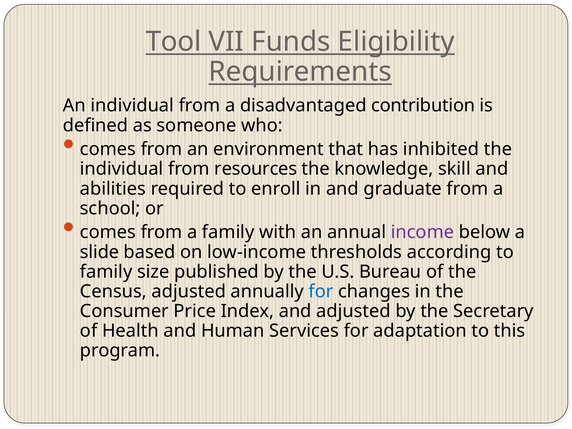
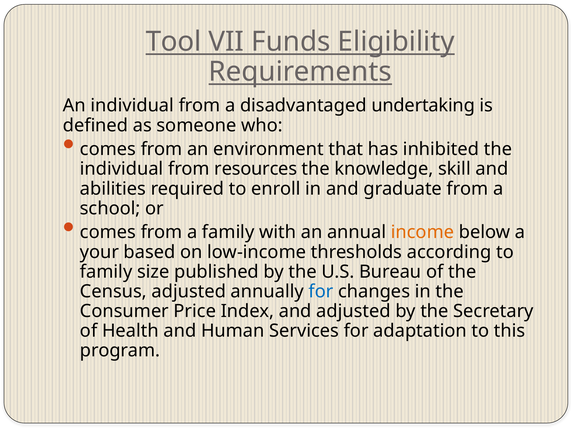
contribution: contribution -> undertaking (423, 106)
income colour: purple -> orange (422, 232)
slide: slide -> your (99, 252)
